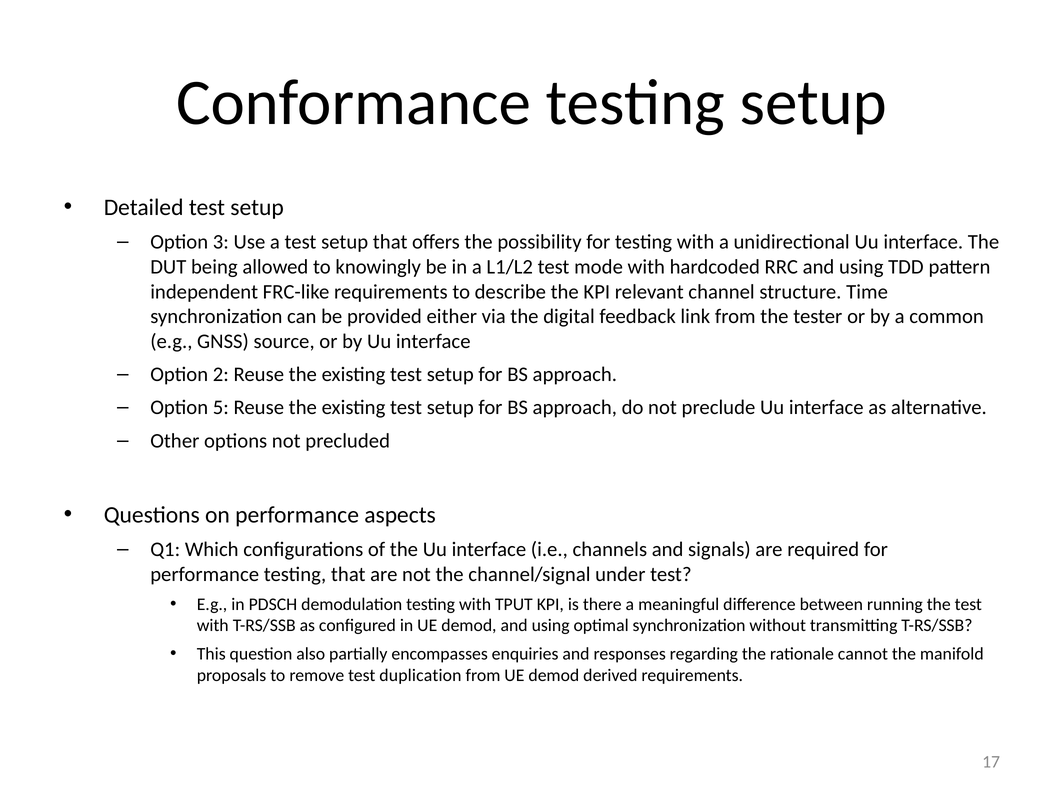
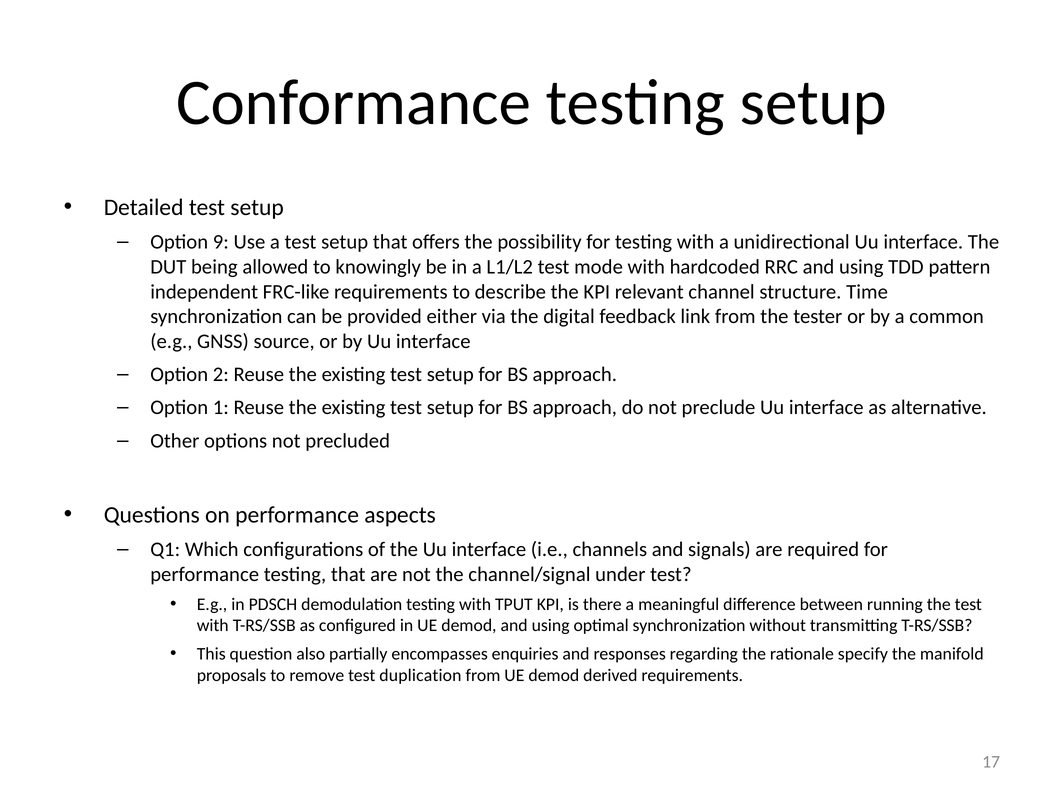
3: 3 -> 9 (221, 242)
5: 5 -> 1 (221, 408)
cannot: cannot -> specify (863, 654)
